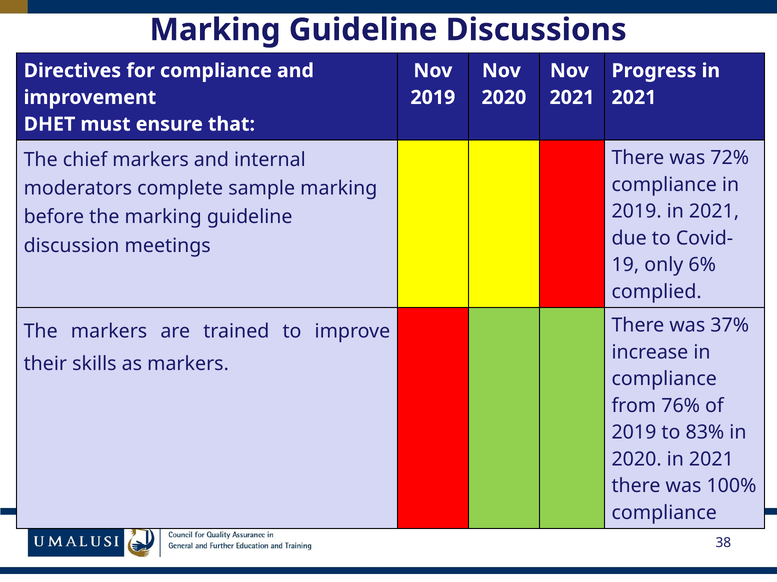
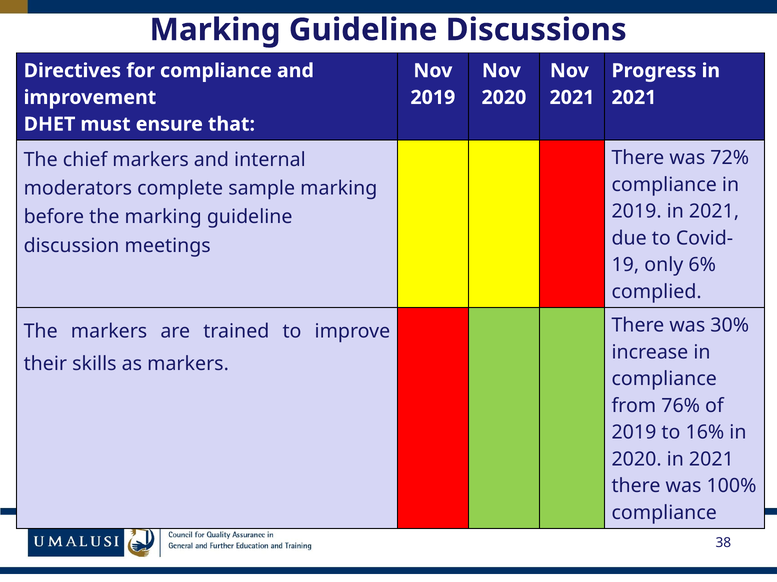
37%: 37% -> 30% (730, 326)
83%: 83% -> 16% (705, 433)
